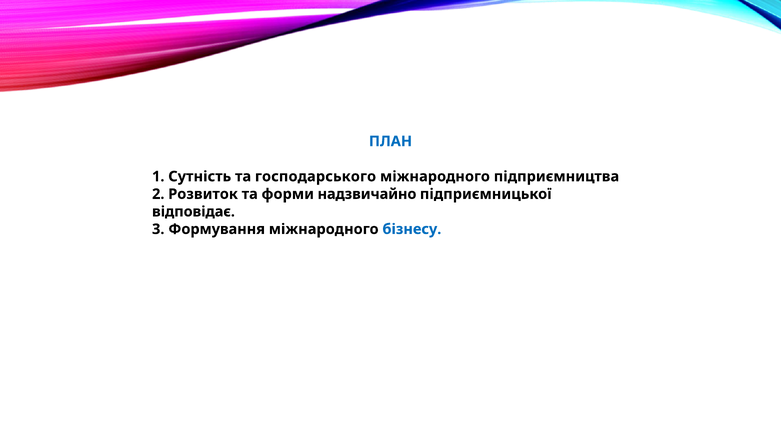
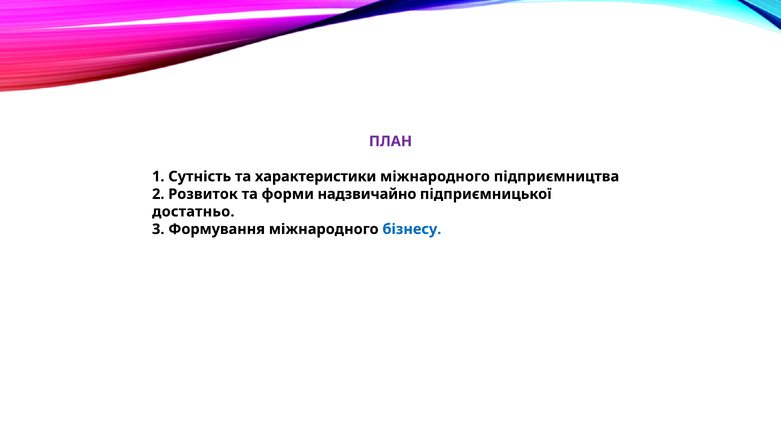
ПЛАН colour: blue -> purple (391, 141)
господарського: господарського -> характеристики (316, 177)
відповідає: відповідає -> достатньо (193, 212)
